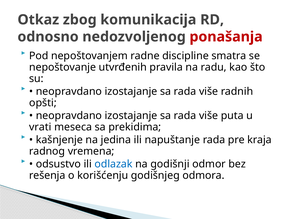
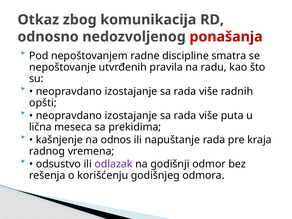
vrati: vrati -> lična (40, 127)
jedina: jedina -> odnos (116, 140)
odlazak colour: blue -> purple (114, 164)
